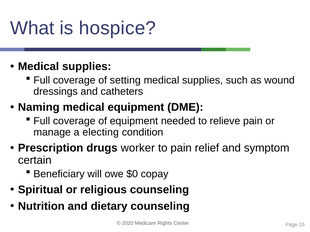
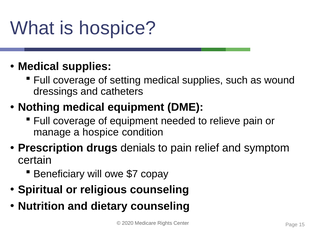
Naming: Naming -> Nothing (39, 108)
a electing: electing -> hospice (101, 132)
worker: worker -> denials (138, 148)
$0: $0 -> $7 (132, 174)
